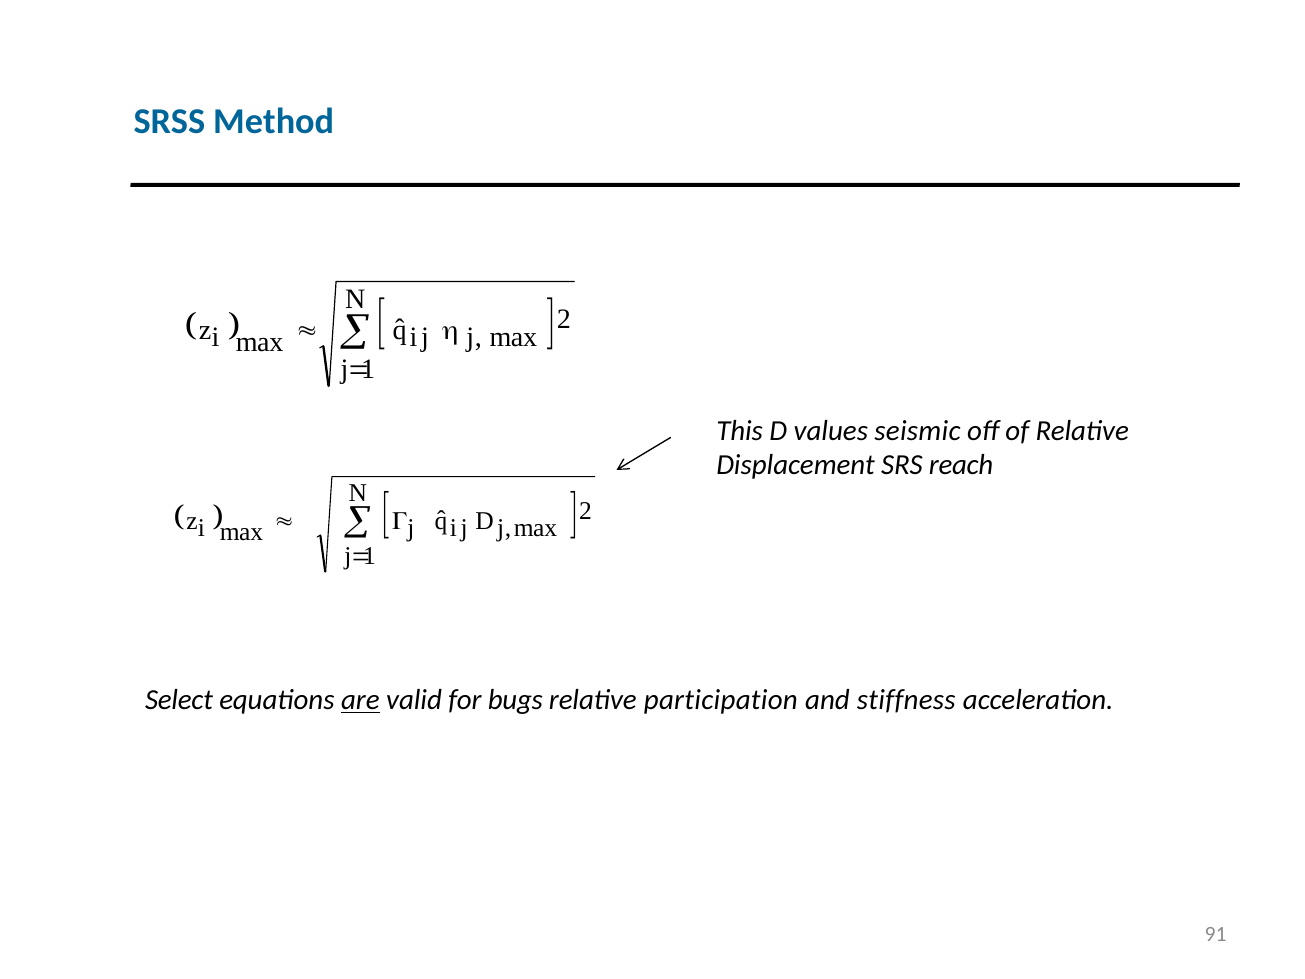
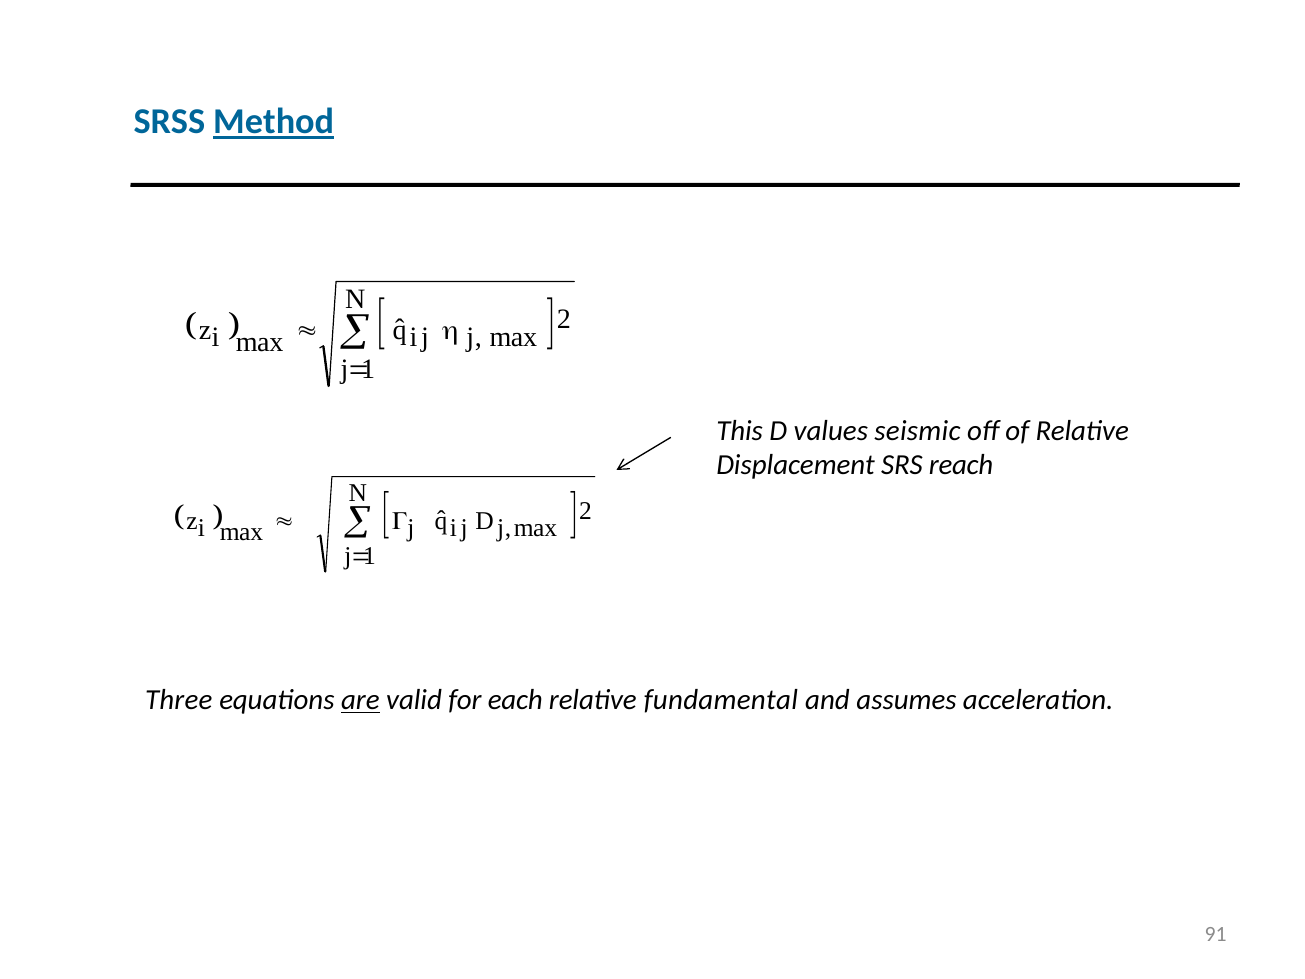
Method underline: none -> present (274, 122)
Select: Select -> Three (179, 700)
bugs: bugs -> each (515, 700)
participation: participation -> fundamental (721, 700)
stiffness: stiffness -> assumes (907, 700)
